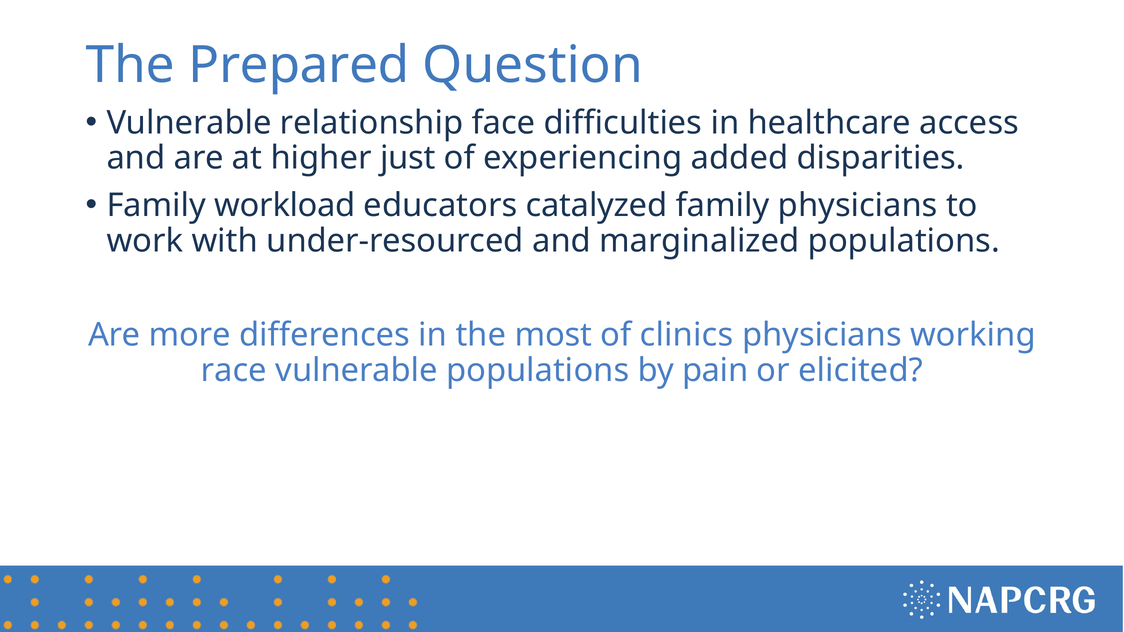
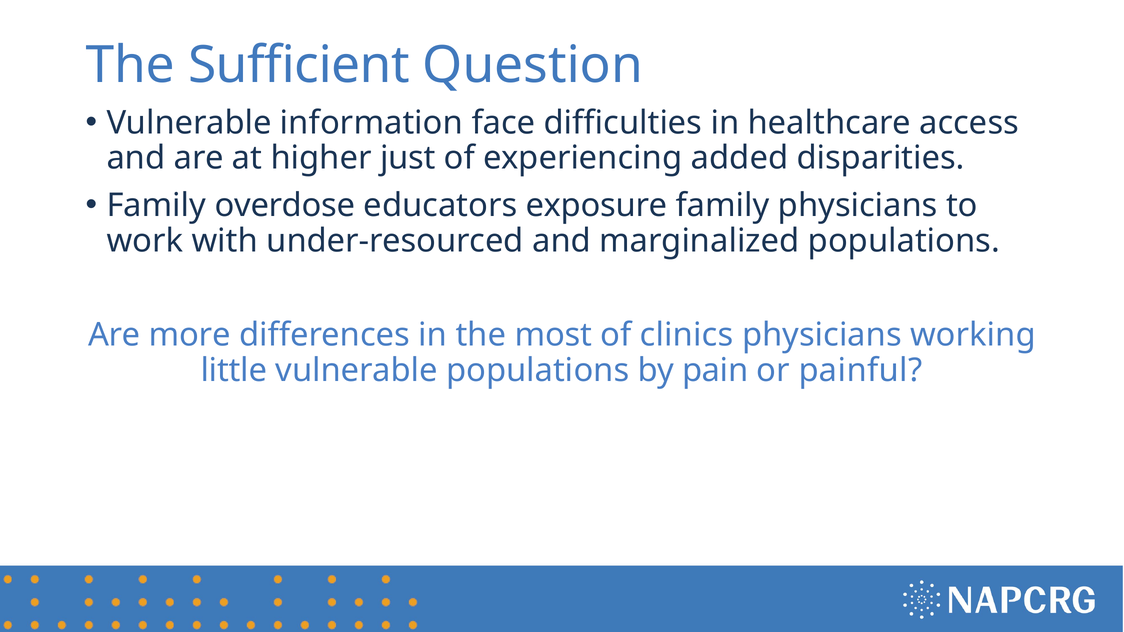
Prepared: Prepared -> Sufficient (299, 65)
relationship: relationship -> information (372, 123)
workload: workload -> overdose (285, 205)
catalyzed: catalyzed -> exposure (597, 205)
race: race -> little (234, 370)
elicited: elicited -> painful (860, 370)
